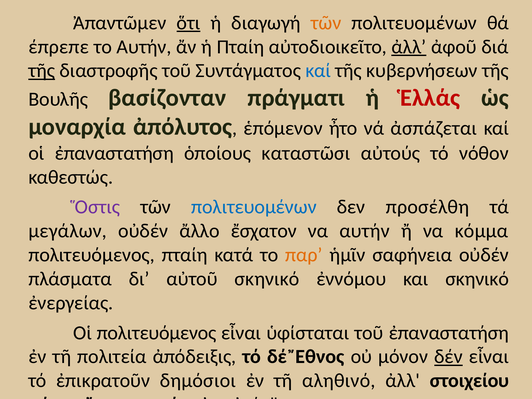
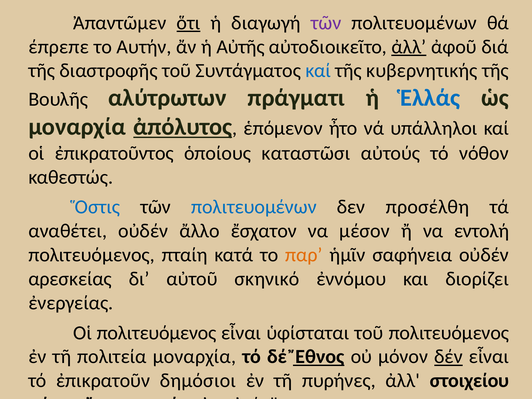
τῶν colour: orange -> purple (326, 23)
ἡ Πταίη: Πταίη -> Αὐτῆς (241, 47)
τῆς underline: present -> none (42, 71)
κυβερνήσεων: κυβερνήσεων -> κυβερνητικής (422, 71)
βασίζονταν: βασίζονταν -> αλύτρωτων (167, 98)
Ἑλλάς colour: red -> blue (430, 98)
ἀπόλυτος underline: none -> present (183, 127)
ἀσπάζεται: ἀσπάζεται -> υπάλληλοι (434, 128)
οἱ ἐπαναστατήση: ἐπαναστατήση -> ἐπικρατοῦντος (114, 153)
Ὅστις colour: purple -> blue (97, 207)
μεγάλων: μεγάλων -> αναθέτει (68, 231)
να αυτήν: αυτήν -> μέσον (365, 231)
κόμμα: κόμμα -> εντολή (482, 231)
πλάσματα: πλάσματα -> αρεσκείας (70, 279)
και σκηνικό: σκηνικό -> διορίζει (477, 279)
τοῦ ἐπαναστατήση: ἐπαναστατήση -> πολιτευόμενος (449, 333)
πολιτεία ἀπόδειξις: ἀπόδειξις -> μοναρχία (194, 357)
Ἔθνος underline: none -> present (319, 357)
αληθινό: αληθινό -> πυρήνες (339, 381)
